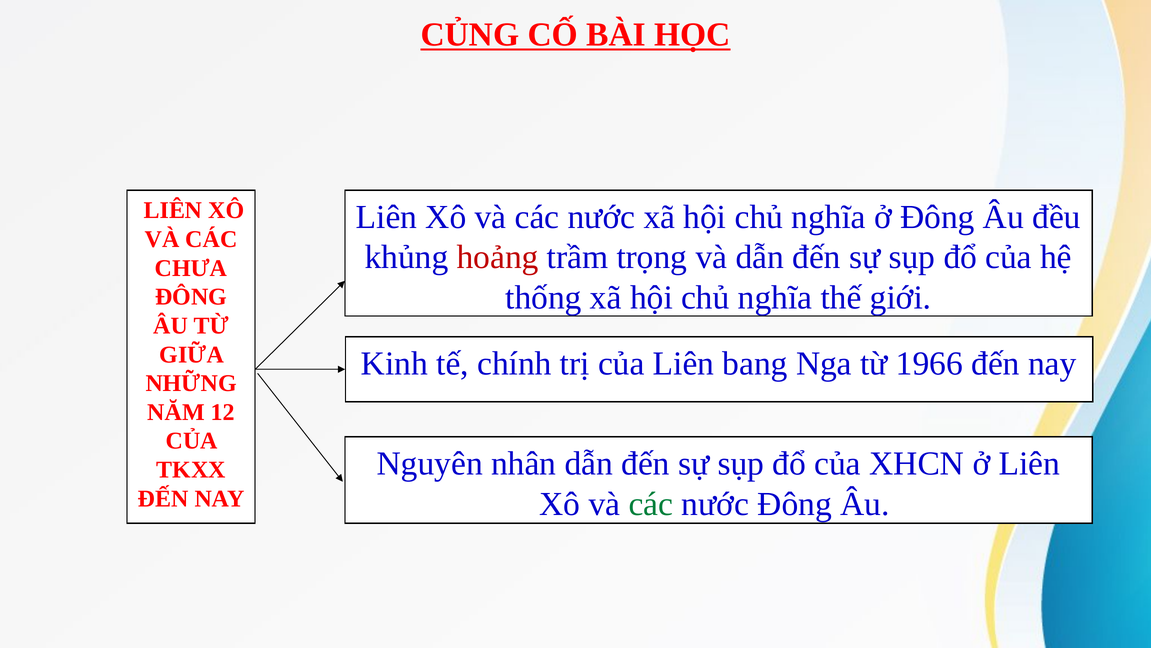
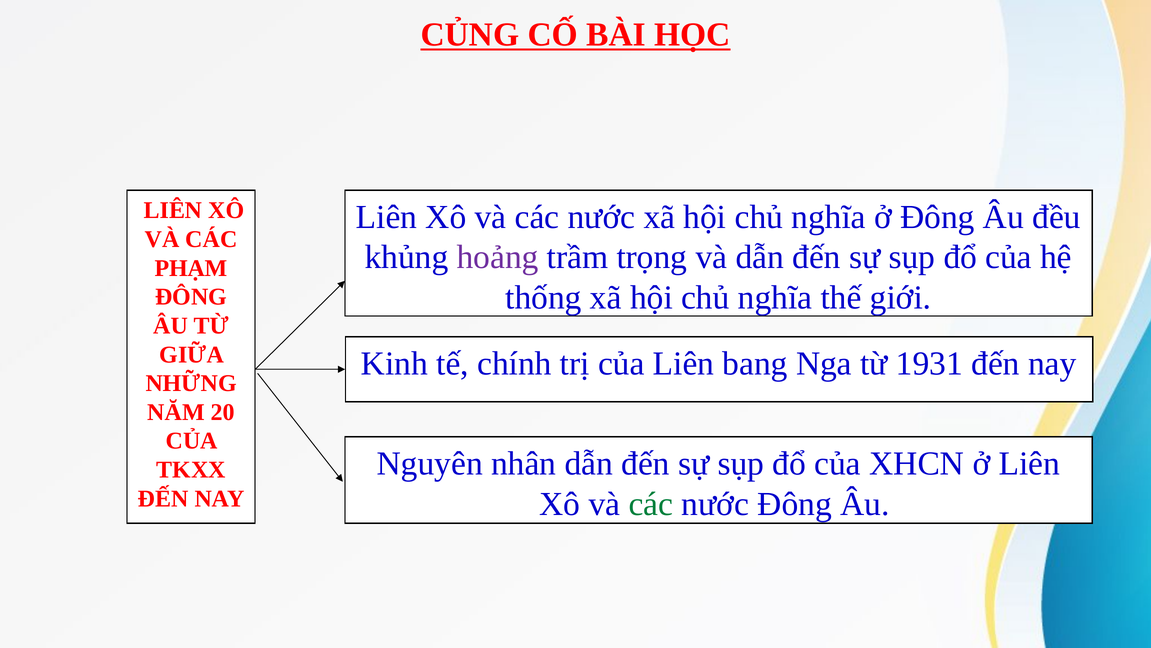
hoảng colour: red -> purple (498, 257)
CHƯA: CHƯA -> PHẠM (191, 268)
1966: 1966 -> 1931 (929, 363)
12: 12 -> 20 (223, 412)
